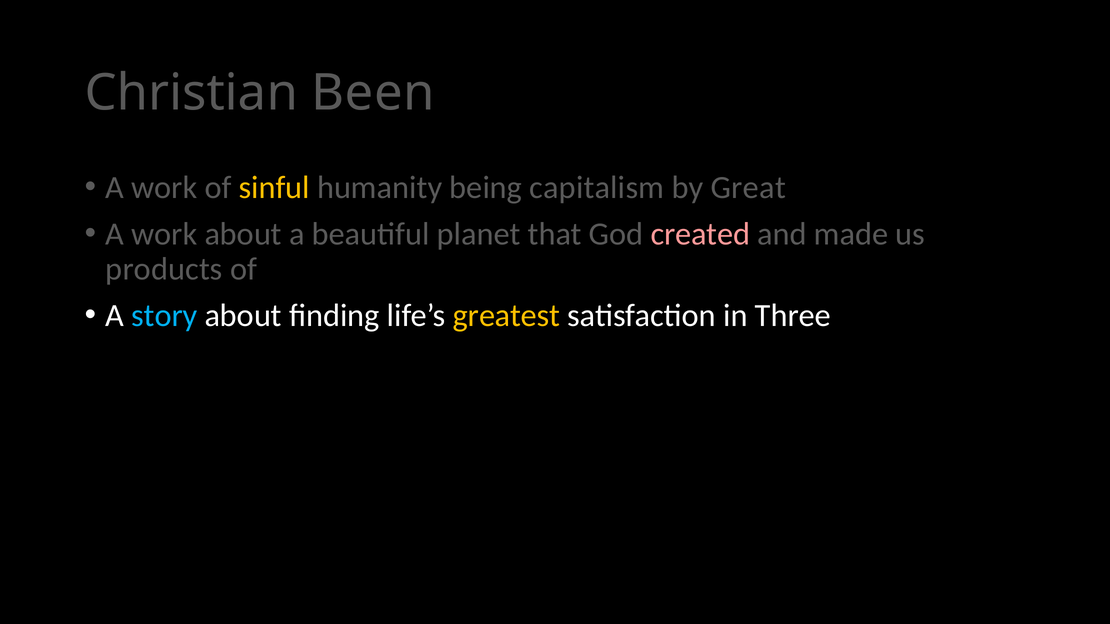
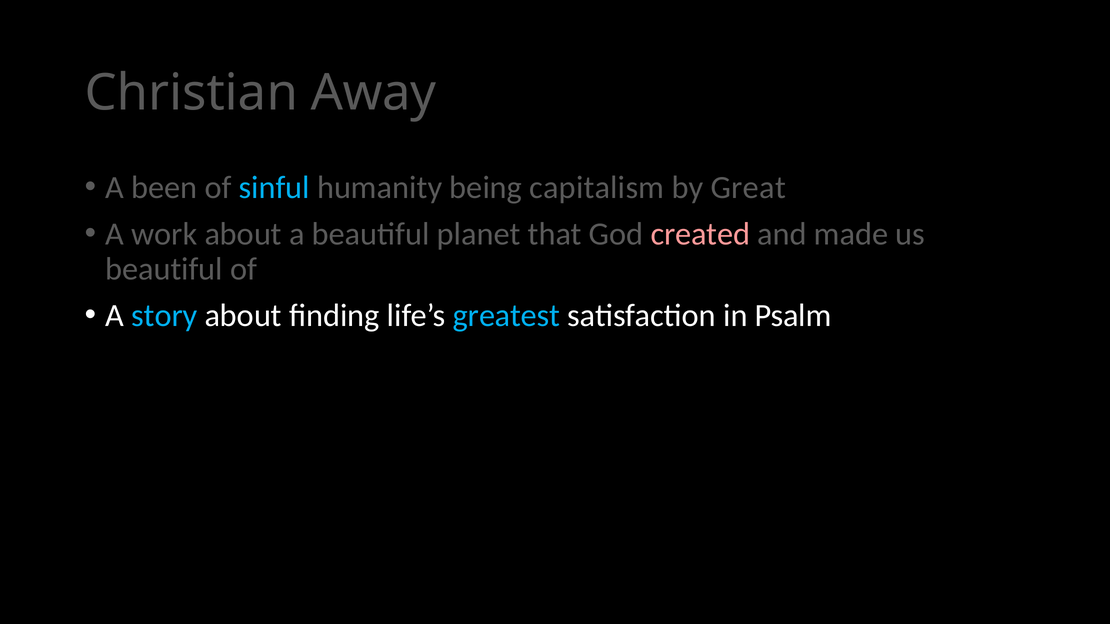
Been: Been -> Away (373, 93)
work: work -> been (164, 188)
sinful colour: yellow -> light blue (274, 188)
products: products -> beautiful (164, 269)
greatest colour: yellow -> light blue (507, 316)
Three: Three -> Psalm (793, 316)
